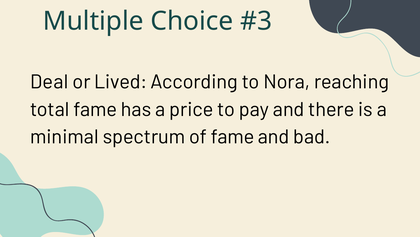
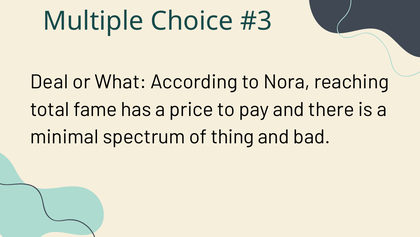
Lived: Lived -> What (121, 82)
of fame: fame -> thing (233, 136)
